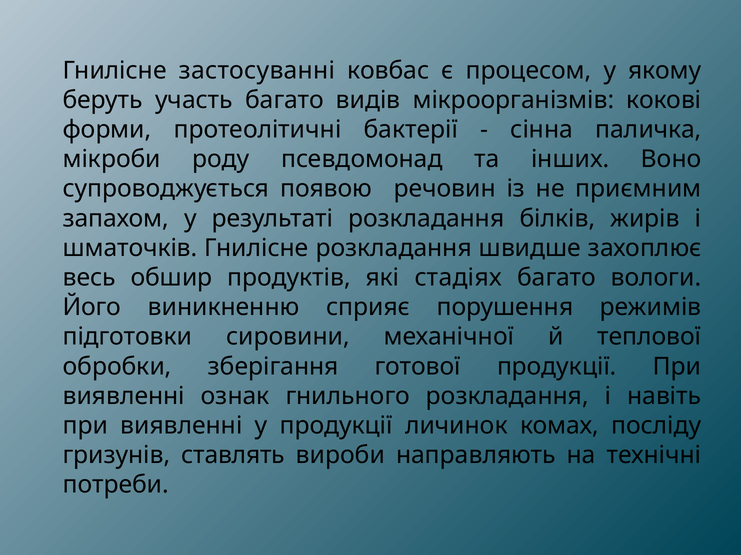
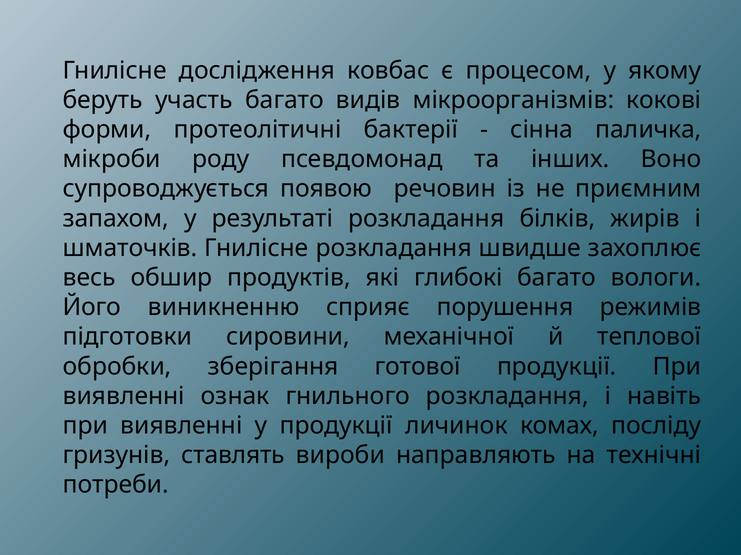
застосуванні: застосуванні -> дослідження (257, 70)
стадіях: стадіях -> глибокі (458, 278)
